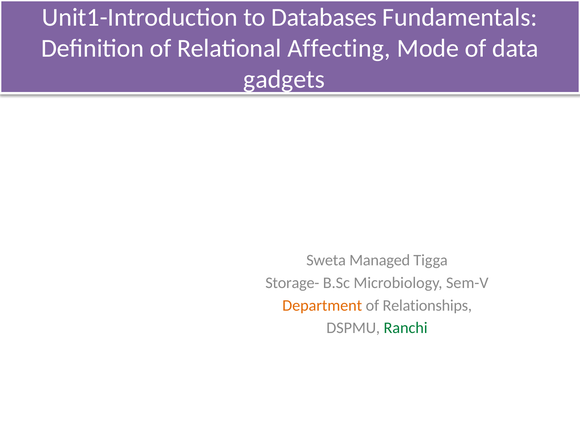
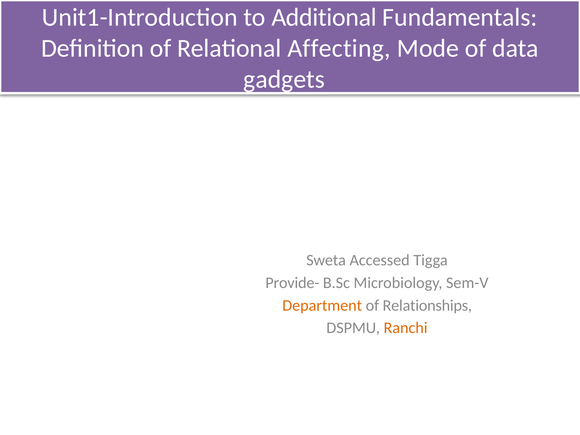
Databases: Databases -> Additional (324, 17)
Managed: Managed -> Accessed (380, 260)
Storage-: Storage- -> Provide- (292, 283)
Ranchi colour: green -> orange (406, 328)
